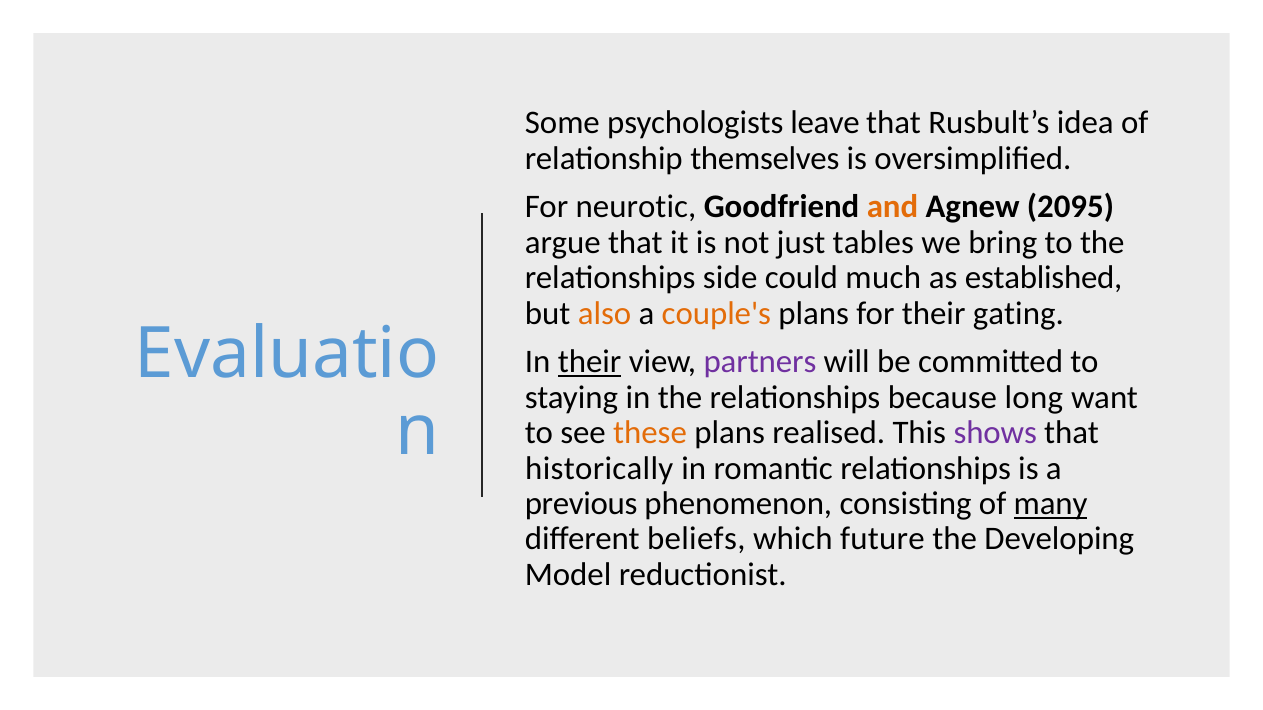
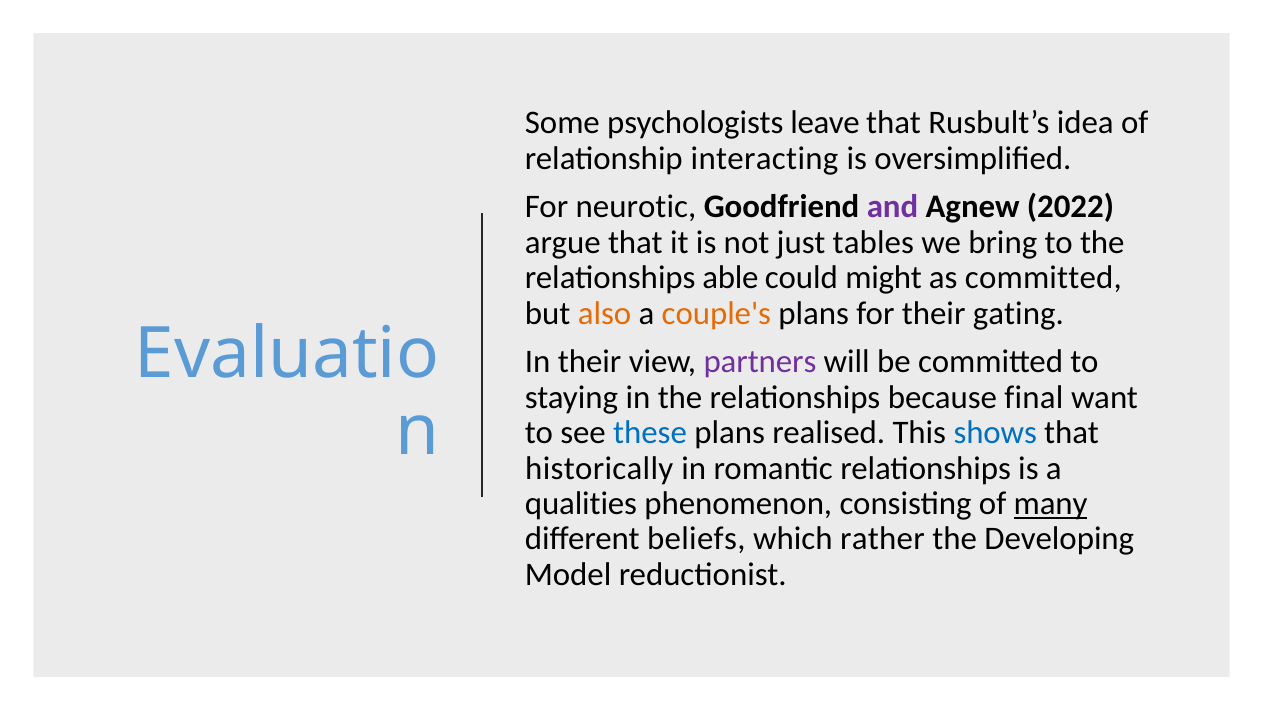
themselves: themselves -> interacting (765, 158)
and colour: orange -> purple (892, 207)
2095: 2095 -> 2022 (1070, 207)
side: side -> able (730, 278)
much: much -> might (884, 278)
as established: established -> committed (1043, 278)
their underline: present -> none (590, 362)
long: long -> final (1034, 398)
these colour: orange -> blue (650, 433)
shows colour: purple -> blue (995, 433)
previous: previous -> qualities (581, 504)
future: future -> rather (882, 539)
